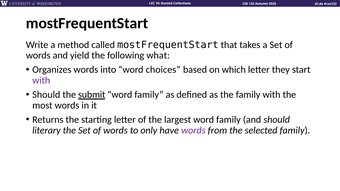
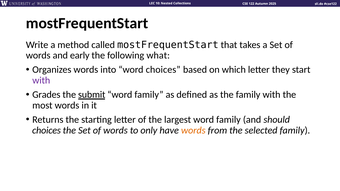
yield: yield -> early (80, 56)
Should: Should -> Grades (46, 95)
literary: literary -> choices (46, 130)
words colour: purple -> orange (193, 130)
